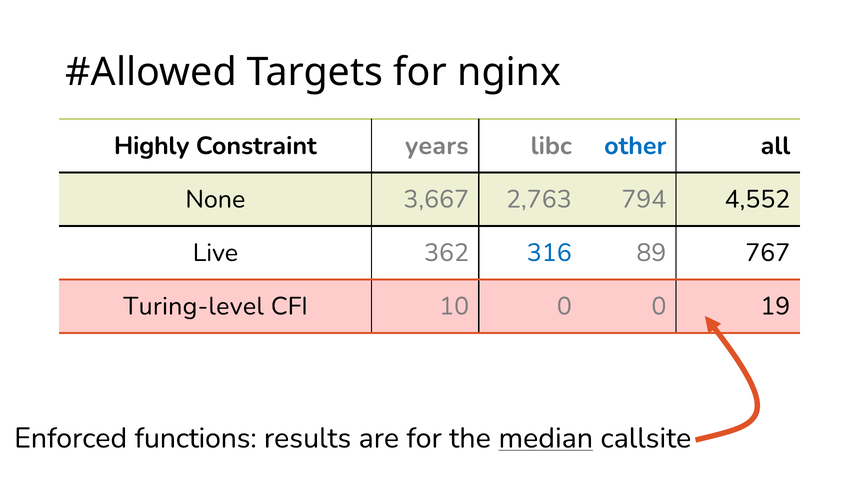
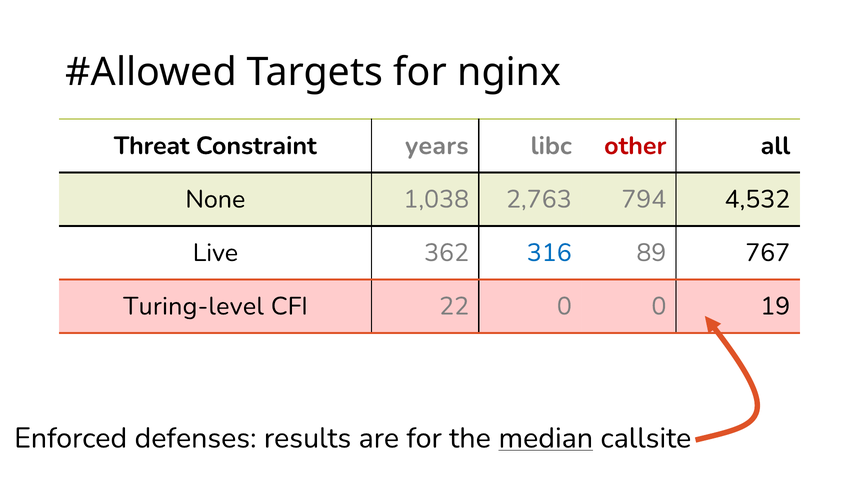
Highly: Highly -> Threat (152, 146)
other colour: blue -> red (635, 146)
3,667: 3,667 -> 1,038 (436, 199)
4,552: 4,552 -> 4,532 (757, 199)
10: 10 -> 22 (454, 306)
functions: functions -> defenses (196, 438)
